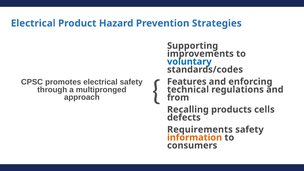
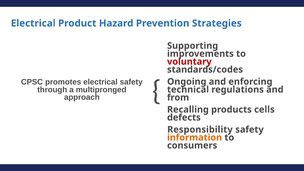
voluntary colour: blue -> red (189, 62)
Features: Features -> Ongoing (187, 82)
Requirements: Requirements -> Responsibility (200, 130)
